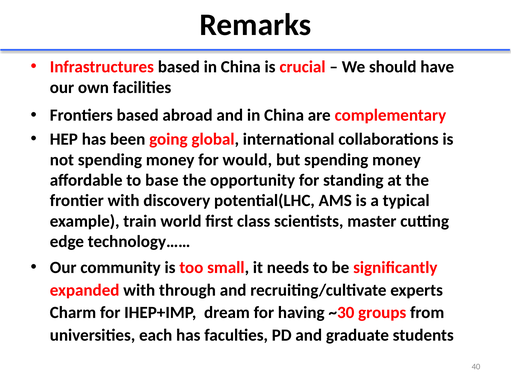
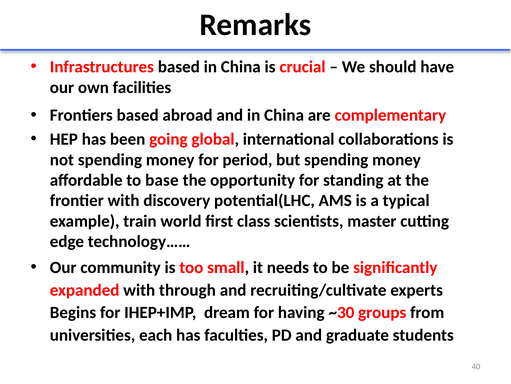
would: would -> period (247, 159)
Charm: Charm -> Begins (73, 312)
